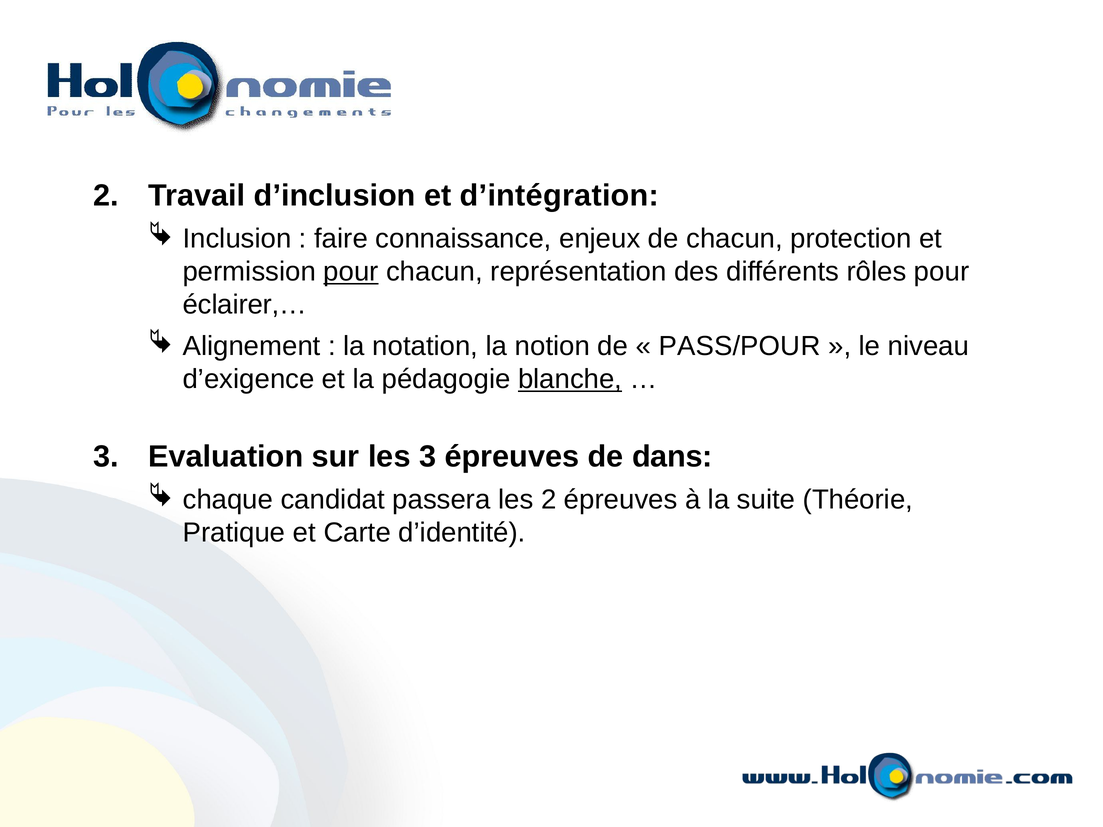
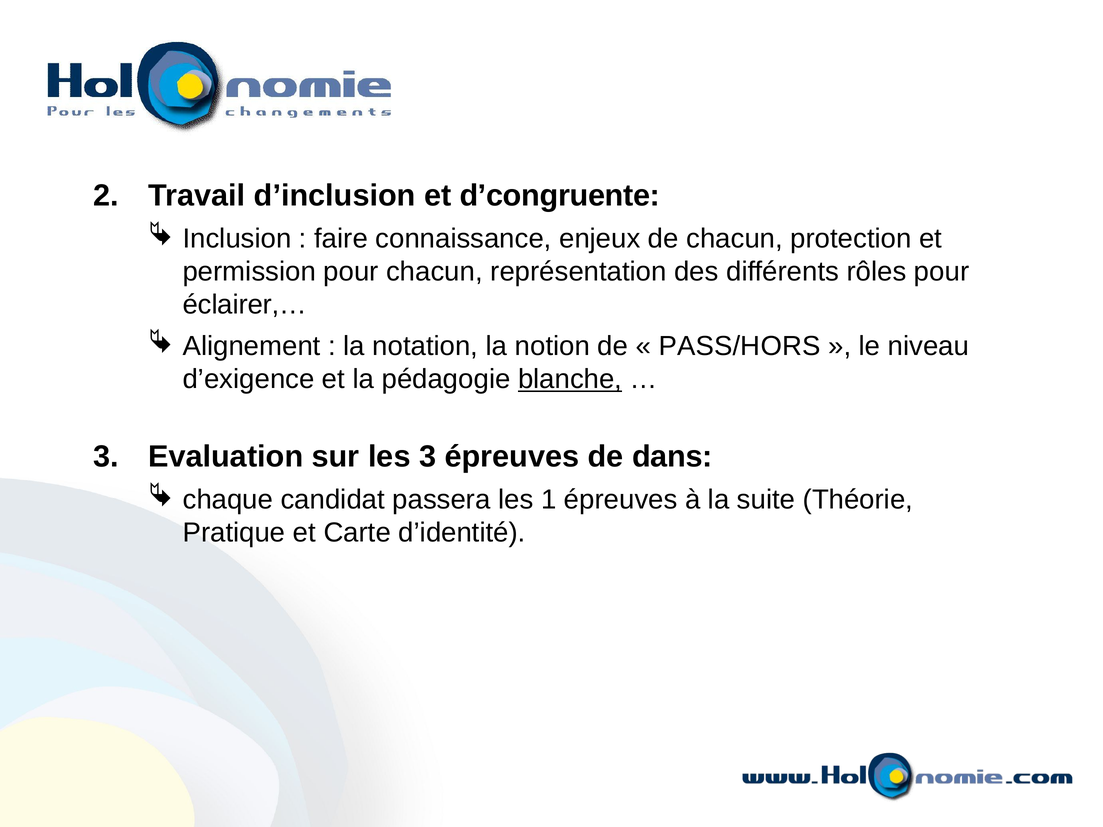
d’intégration: d’intégration -> d’congruente (560, 196)
pour underline: present -> none (351, 272)
PASS/POUR: PASS/POUR -> PASS/HORS (740, 346)
les 2: 2 -> 1 (549, 500)
